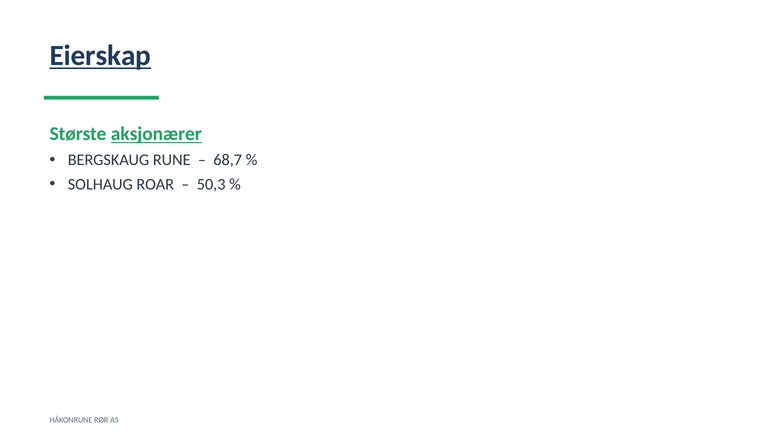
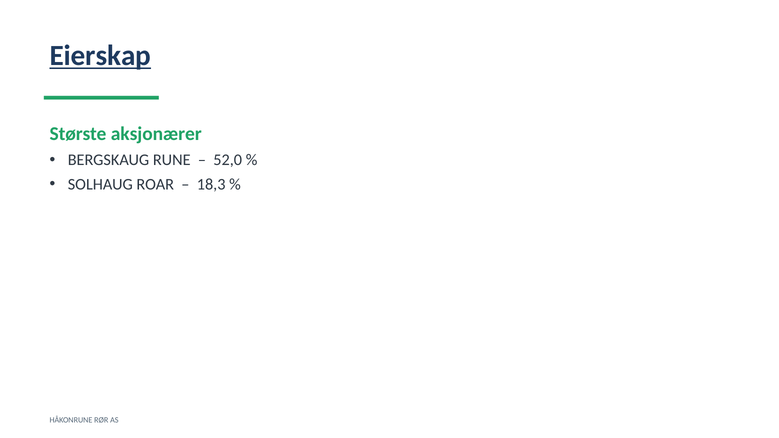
aksjonærer underline: present -> none (156, 134)
68,7: 68,7 -> 52,0 (228, 160)
50,3: 50,3 -> 18,3 (211, 185)
